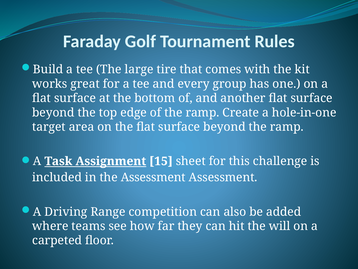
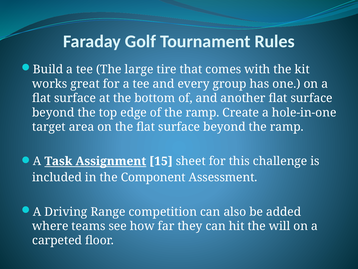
the Assessment: Assessment -> Component (153, 177)
